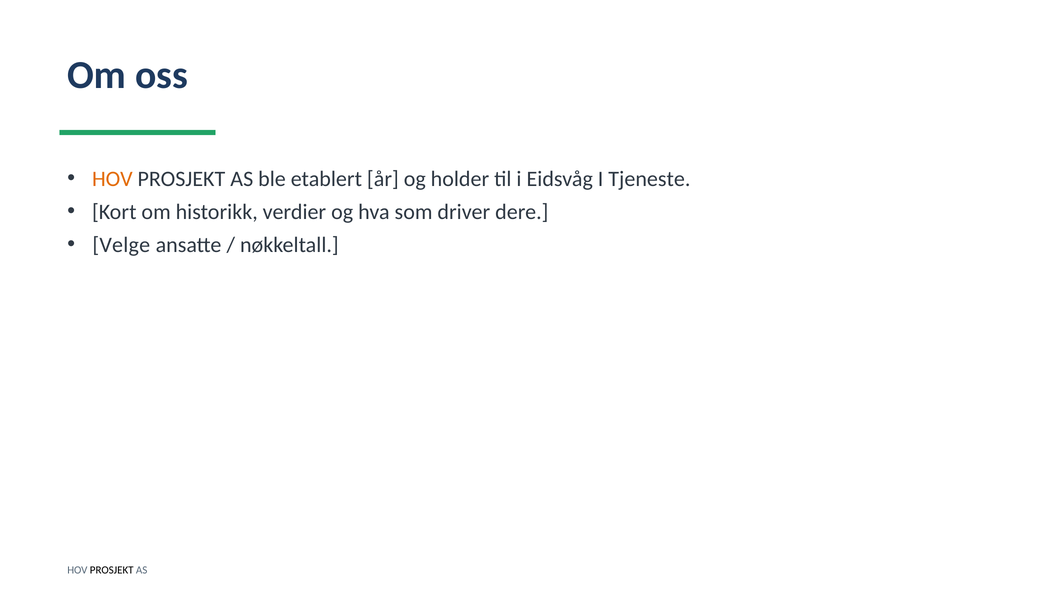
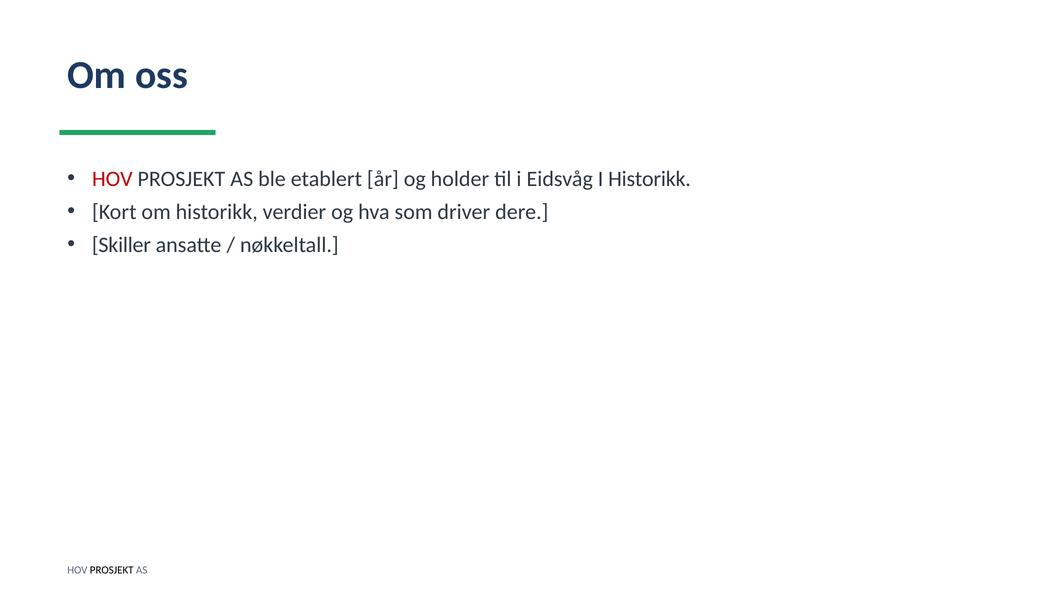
HOV colour: orange -> red (112, 179)
I Tjeneste: Tjeneste -> Historikk (650, 179)
Velge: Velge -> Skiller (121, 245)
